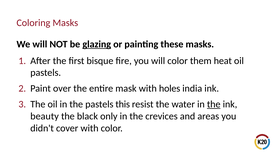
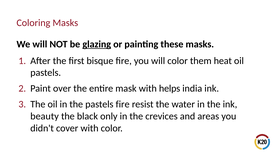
holes: holes -> helps (170, 89)
pastels this: this -> fire (123, 104)
the underline: present -> none (214, 104)
